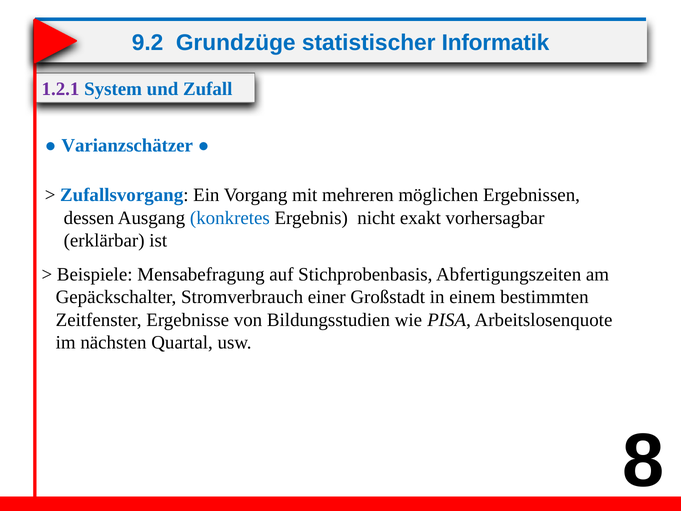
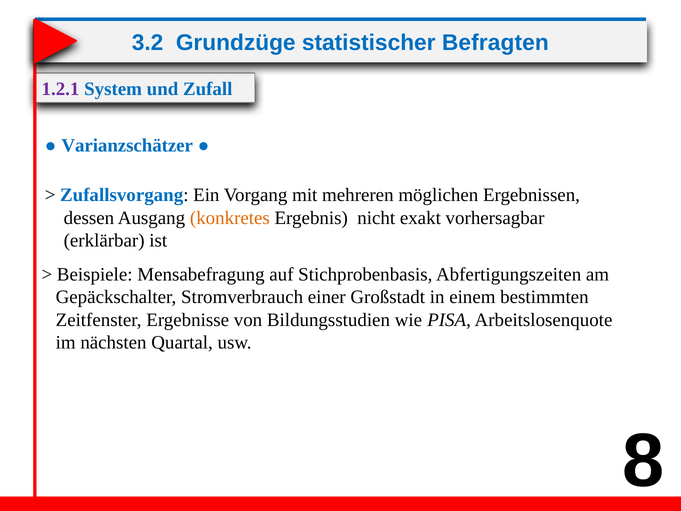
9.2: 9.2 -> 3.2 (148, 43)
Informatik: Informatik -> Befragten (495, 43)
konkretes colour: blue -> orange (230, 218)
